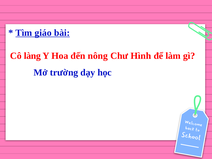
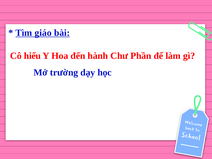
làng: làng -> hiểu (32, 56)
nông: nông -> hành (98, 56)
Hình: Hình -> Phần (141, 56)
